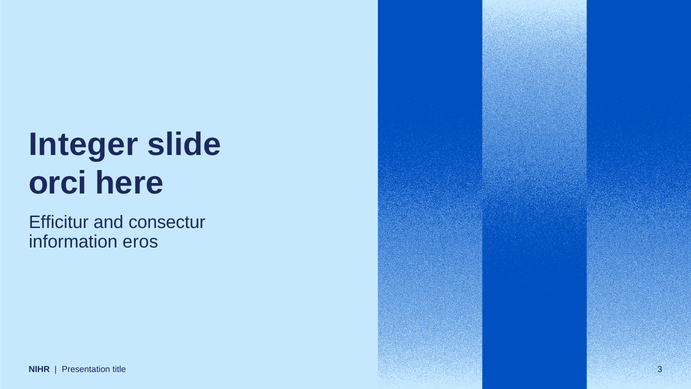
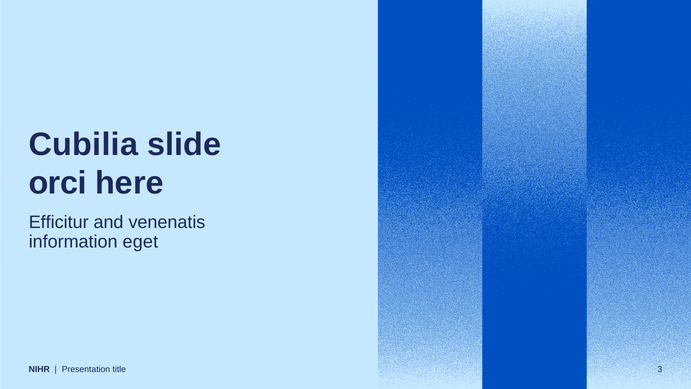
Integer: Integer -> Cubilia (83, 144)
consectur: consectur -> venenatis (167, 222)
eros: eros -> eget (140, 241)
